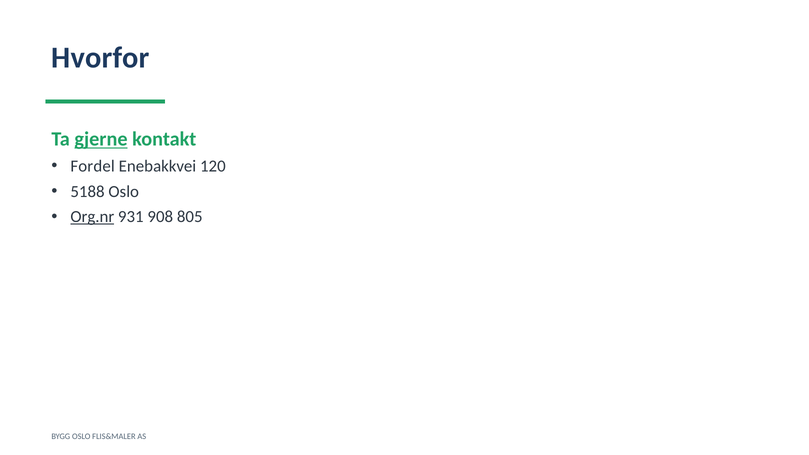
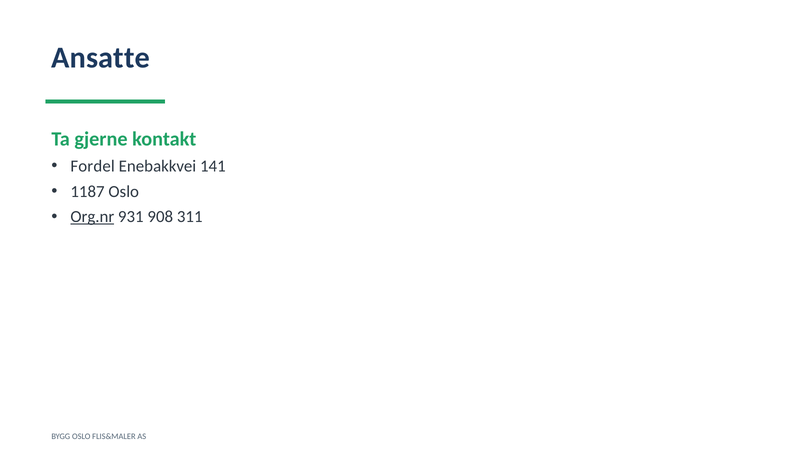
Hvorfor: Hvorfor -> Ansatte (101, 58)
gjerne underline: present -> none (101, 139)
120: 120 -> 141 (213, 166)
5188: 5188 -> 1187 (88, 192)
805: 805 -> 311 (190, 217)
